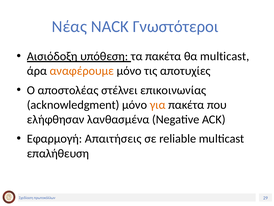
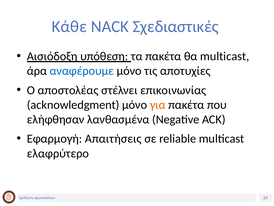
Νέας: Νέας -> Κάθε (69, 27)
Γνωστότεροι: Γνωστότεροι -> Σχεδιαστικές (176, 27)
αναφέρουμε colour: orange -> blue (82, 71)
επαλήθευση: επαλήθευση -> ελαφρύτερο (58, 153)
